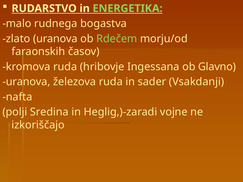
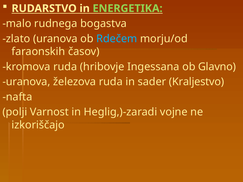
Rdečem colour: light green -> light blue (117, 39)
Vsakdanji: Vsakdanji -> Kraljestvo (197, 82)
Sredina: Sredina -> Varnost (49, 112)
